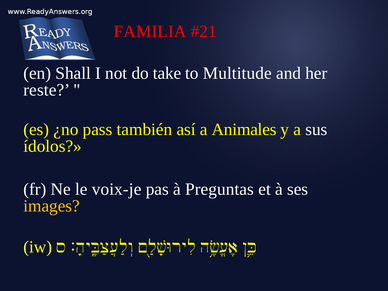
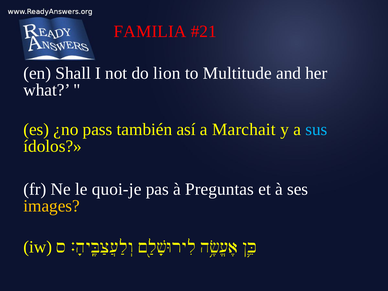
take: take -> lion (167, 73)
reste: reste -> what (47, 90)
Animales: Animales -> Marchait (244, 130)
sus colour: white -> light blue (316, 130)
voix-je: voix-je -> quoi-je (117, 189)
